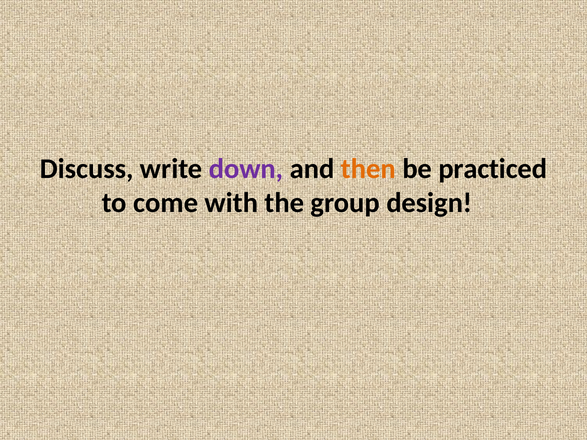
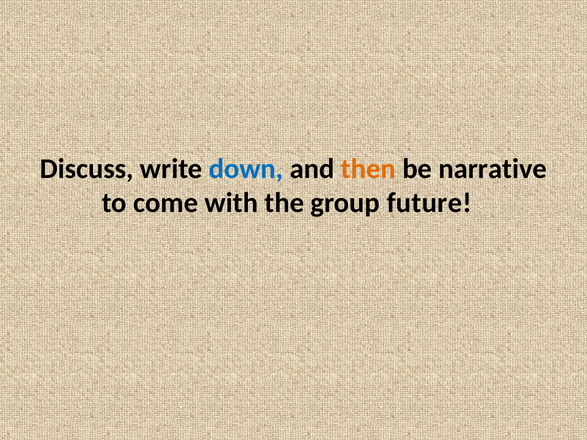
down colour: purple -> blue (246, 169)
practiced: practiced -> narrative (493, 169)
design: design -> future (429, 203)
